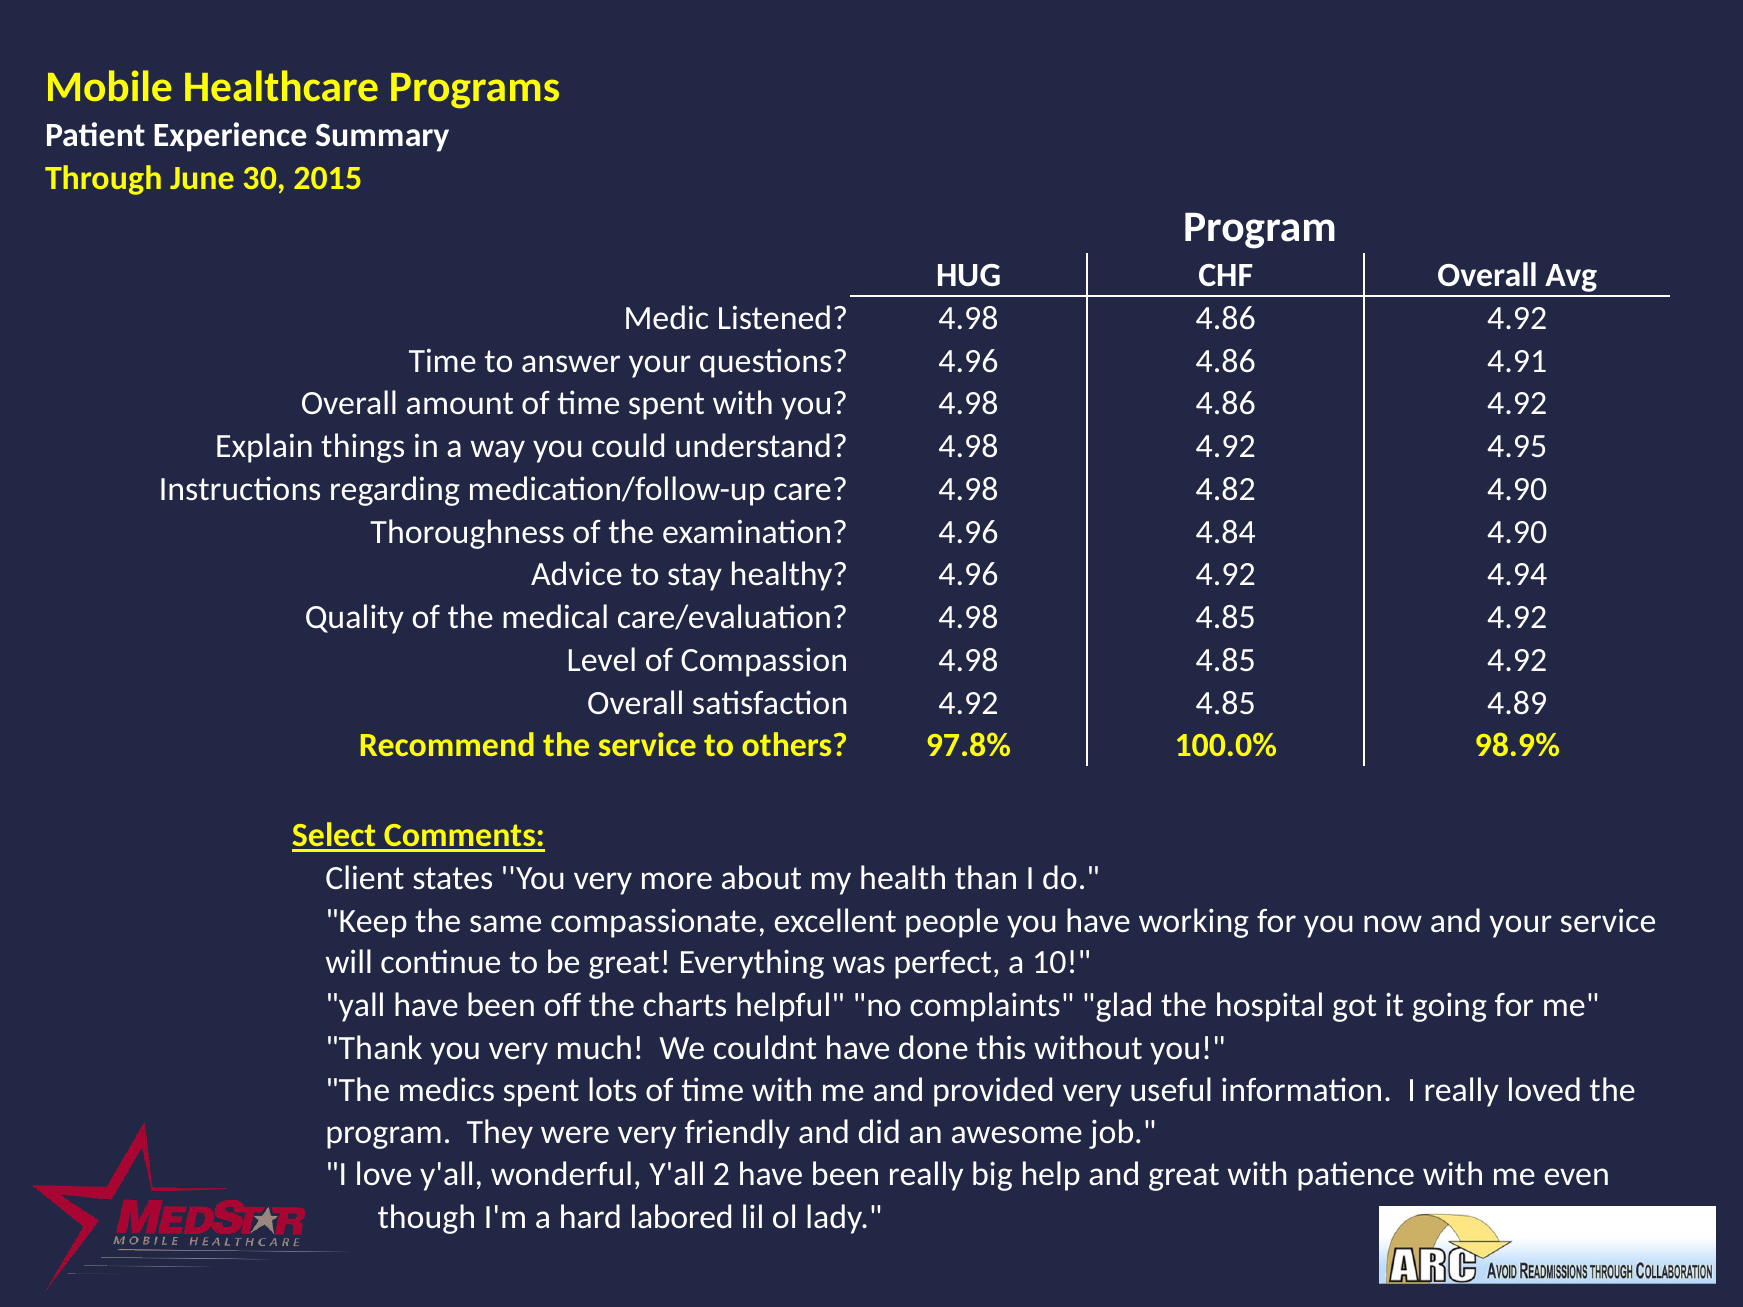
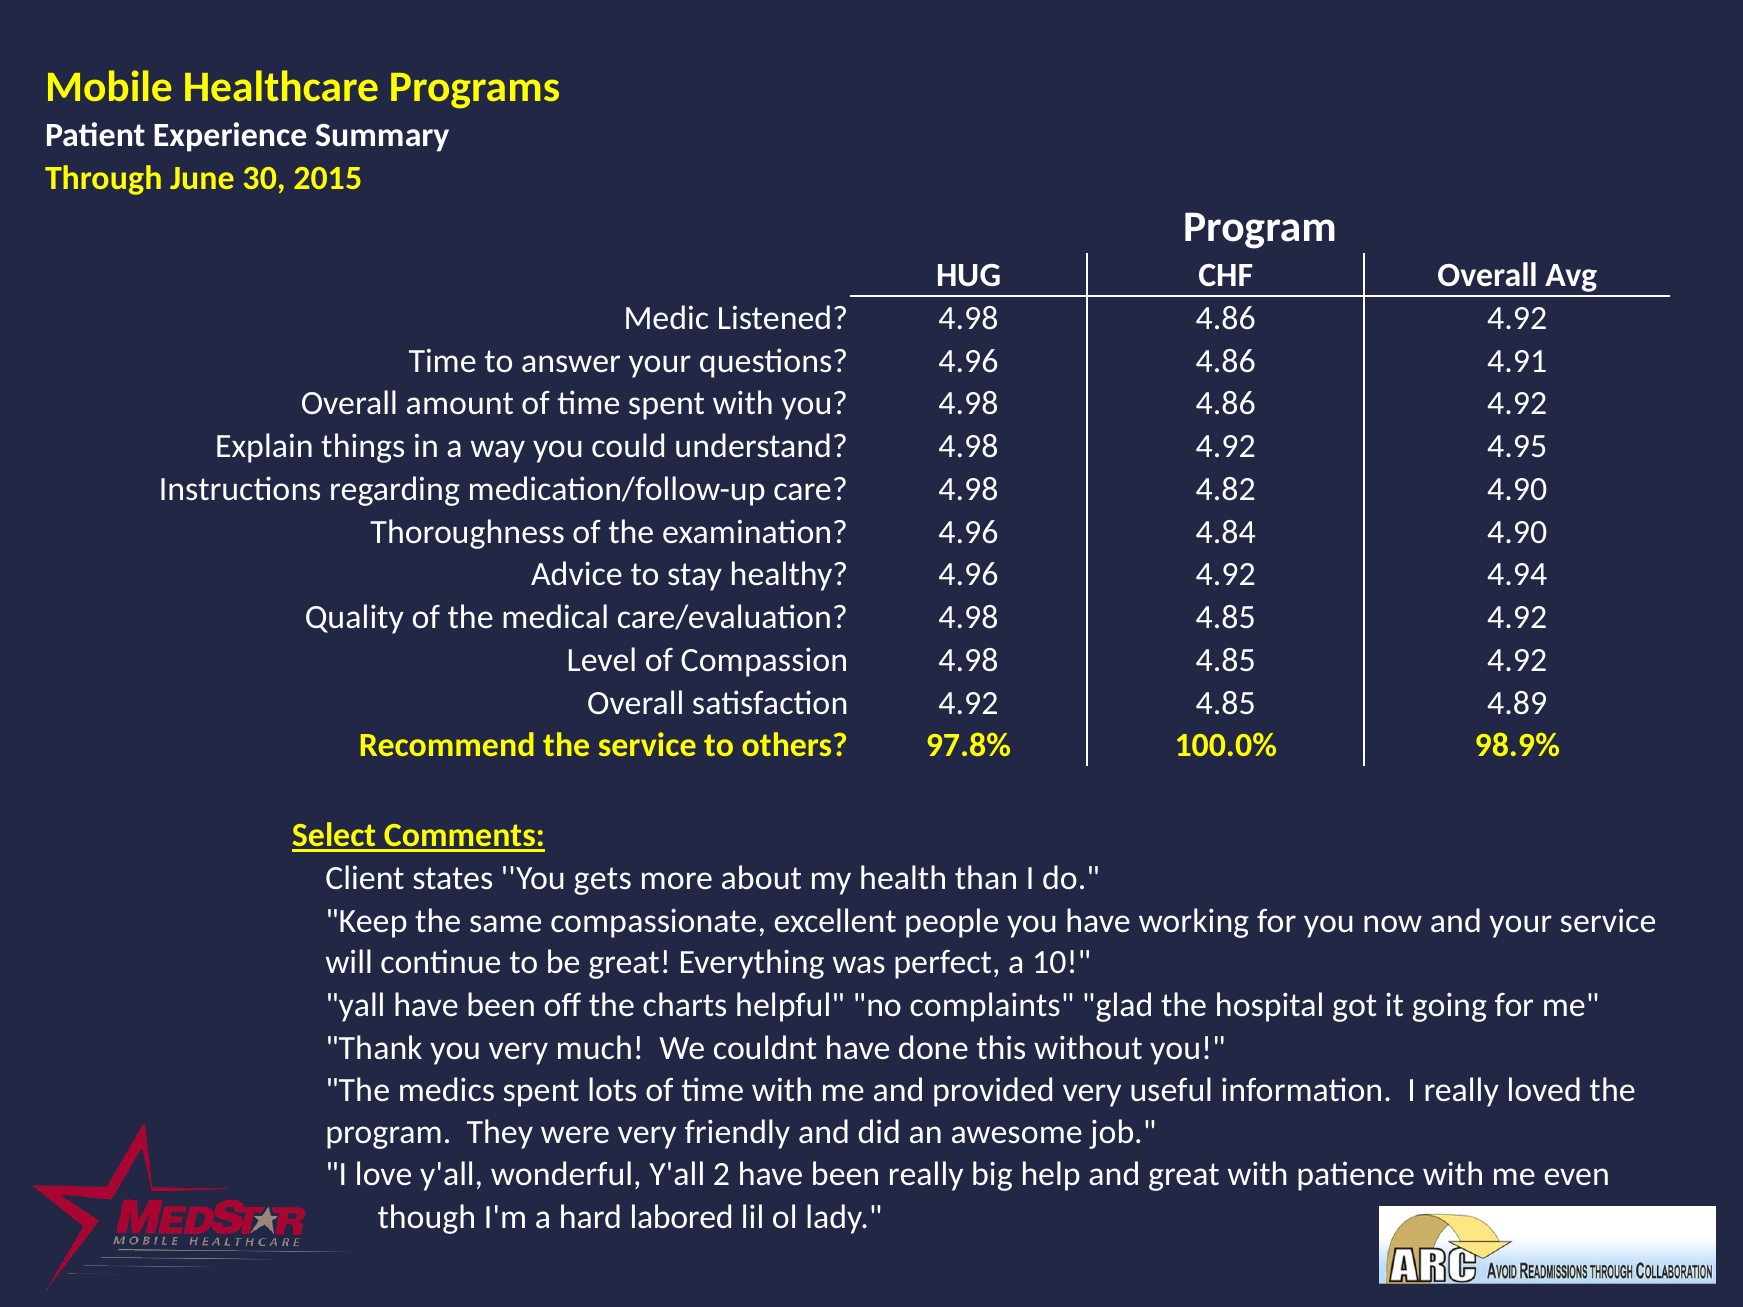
states You very: very -> gets (603, 879)
